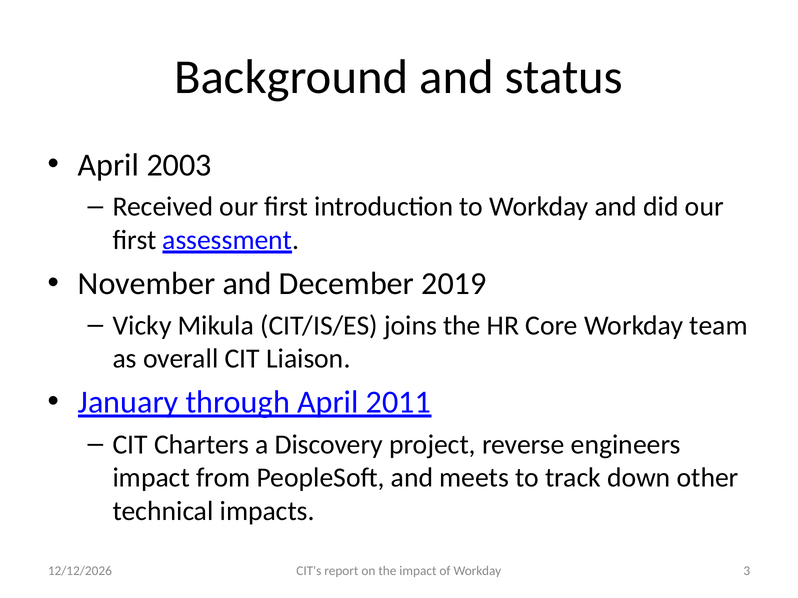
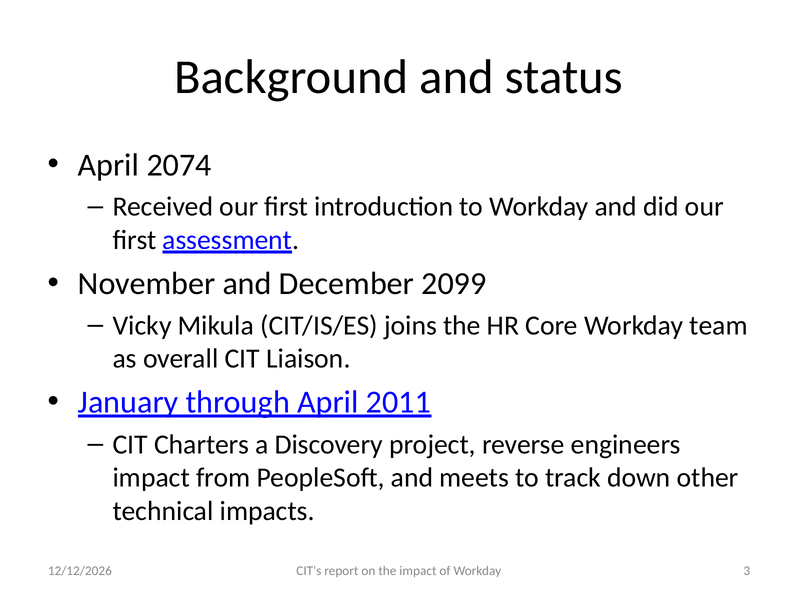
2003: 2003 -> 2074 (179, 165)
2019: 2019 -> 2099 (454, 284)
